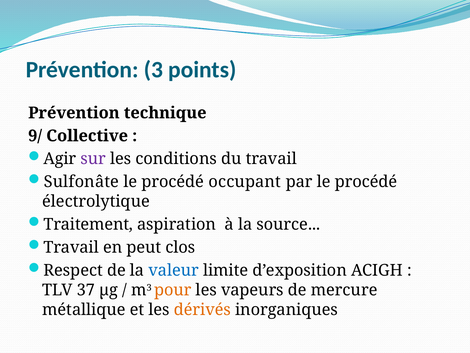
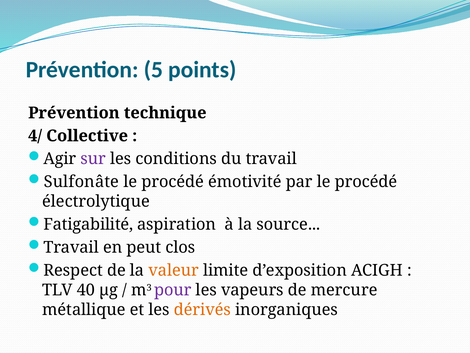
3: 3 -> 5 (153, 69)
9/: 9/ -> 4/ (35, 136)
occupant: occupant -> émotivité (245, 182)
Traitement: Traitement -> Fatigabilité (88, 224)
valeur colour: blue -> orange (174, 270)
37: 37 -> 40 (86, 290)
pour colour: orange -> purple (173, 290)
